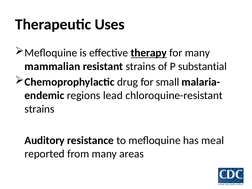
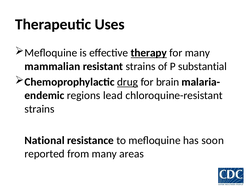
drug underline: none -> present (128, 82)
small: small -> brain (168, 82)
Auditory: Auditory -> National (45, 140)
meal: meal -> soon (213, 140)
